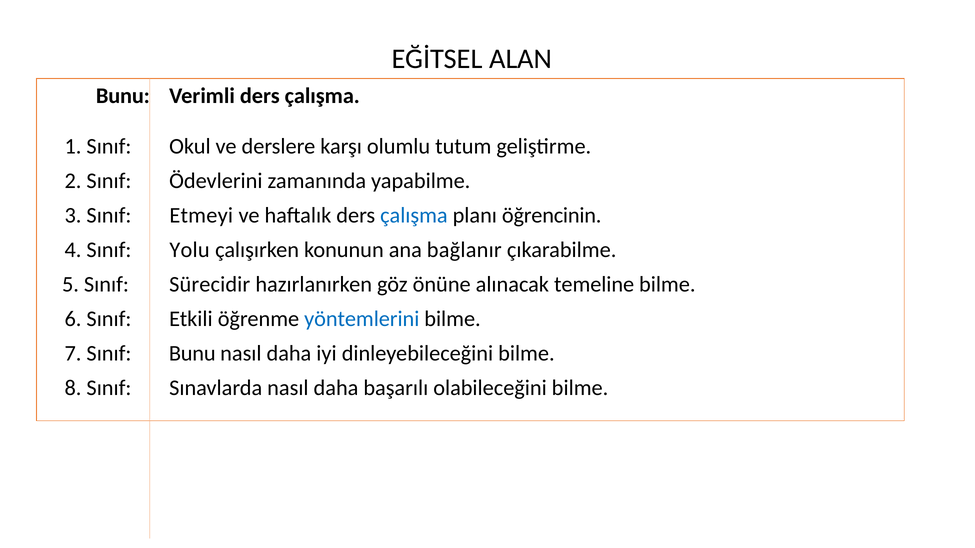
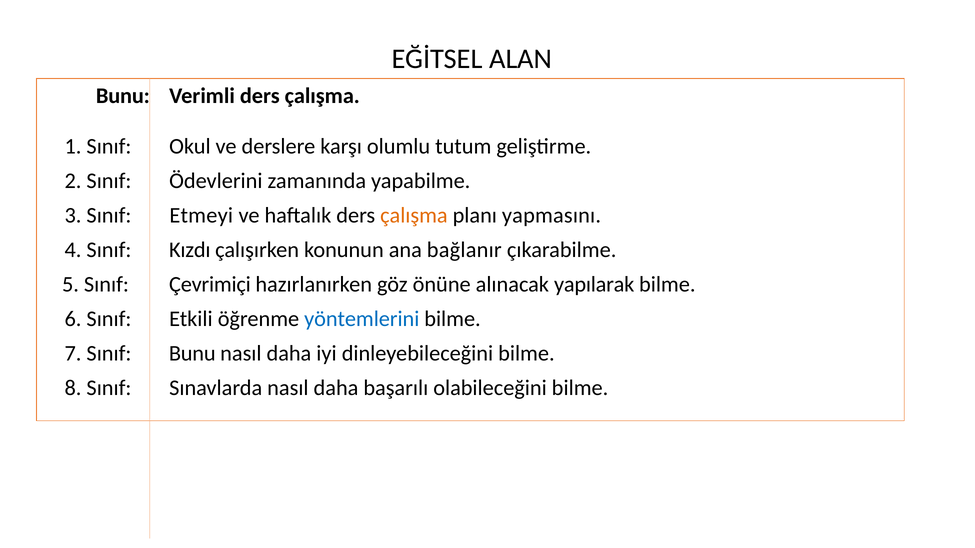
çalışma colour: blue -> orange (414, 215)
öğrencinin: öğrencinin -> yapmasını (552, 215)
Yolu: Yolu -> Kızdı (190, 250)
Sürecidir: Sürecidir -> Çevrimiçi (210, 285)
temeline: temeline -> yapılarak (594, 285)
